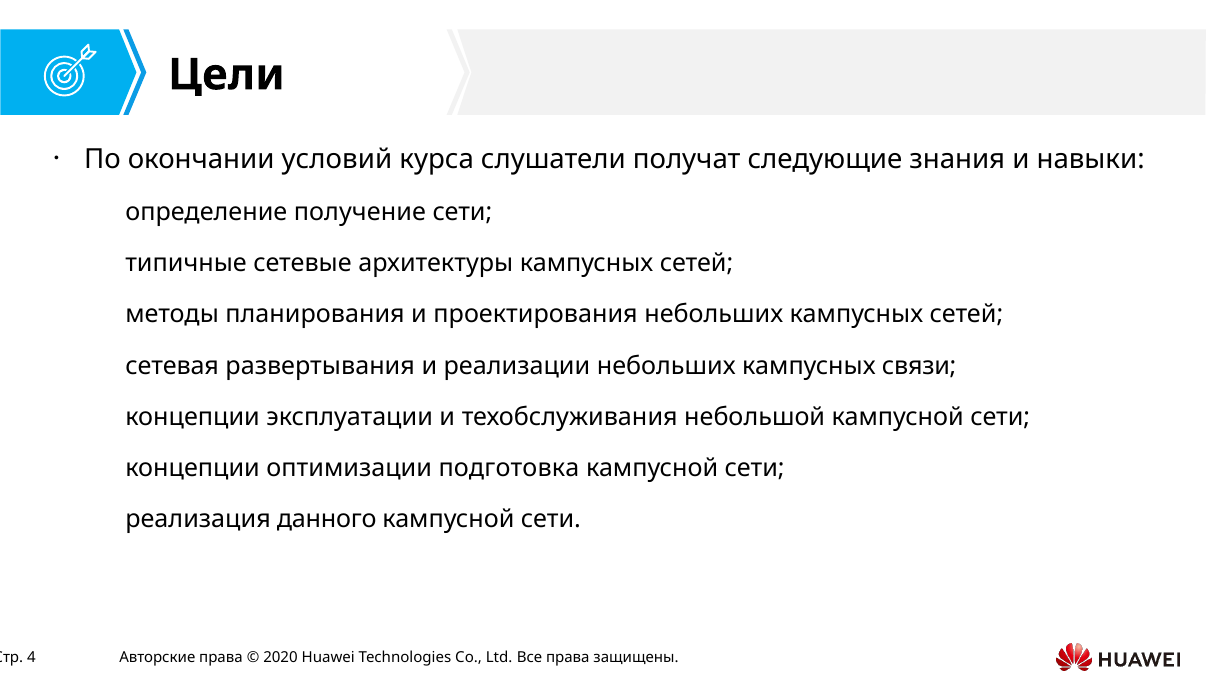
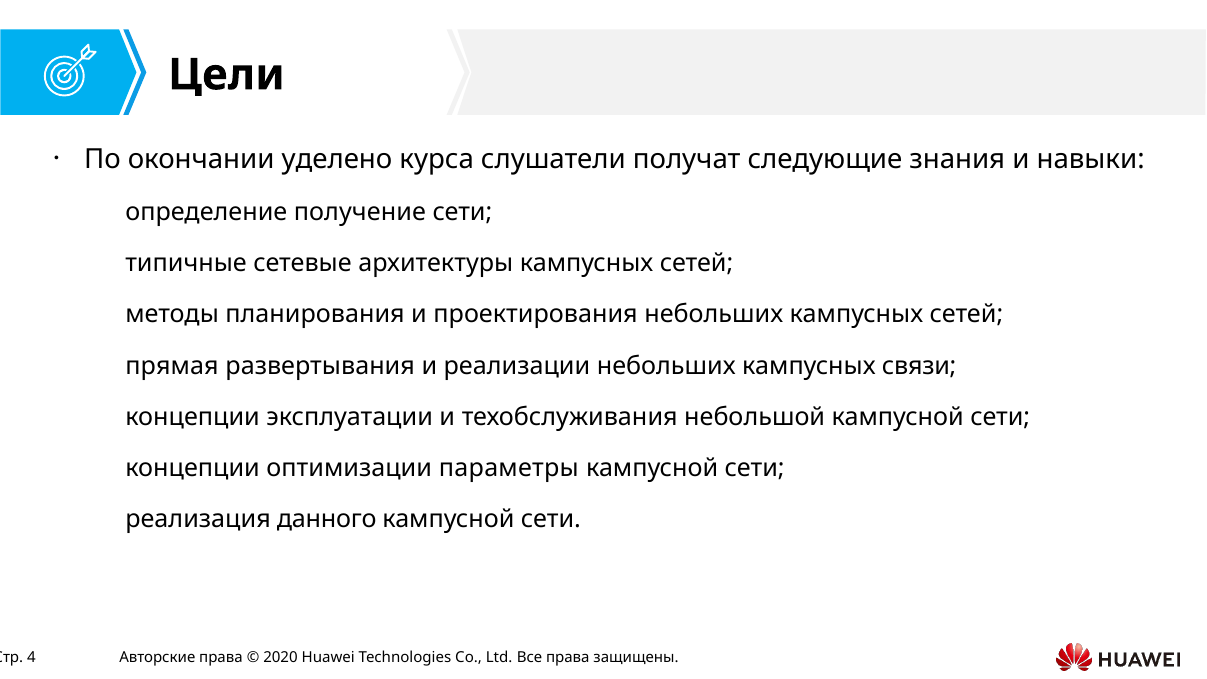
условий: условий -> уделено (337, 159)
сетевая: сетевая -> прямая (172, 366)
подготовка: подготовка -> параметры (509, 468)
